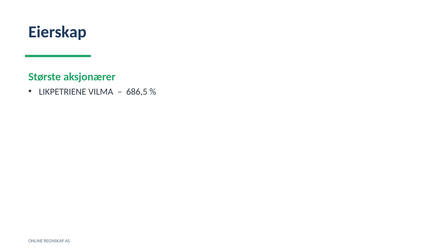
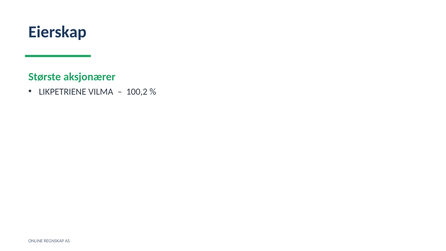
686,5: 686,5 -> 100,2 (137, 92)
